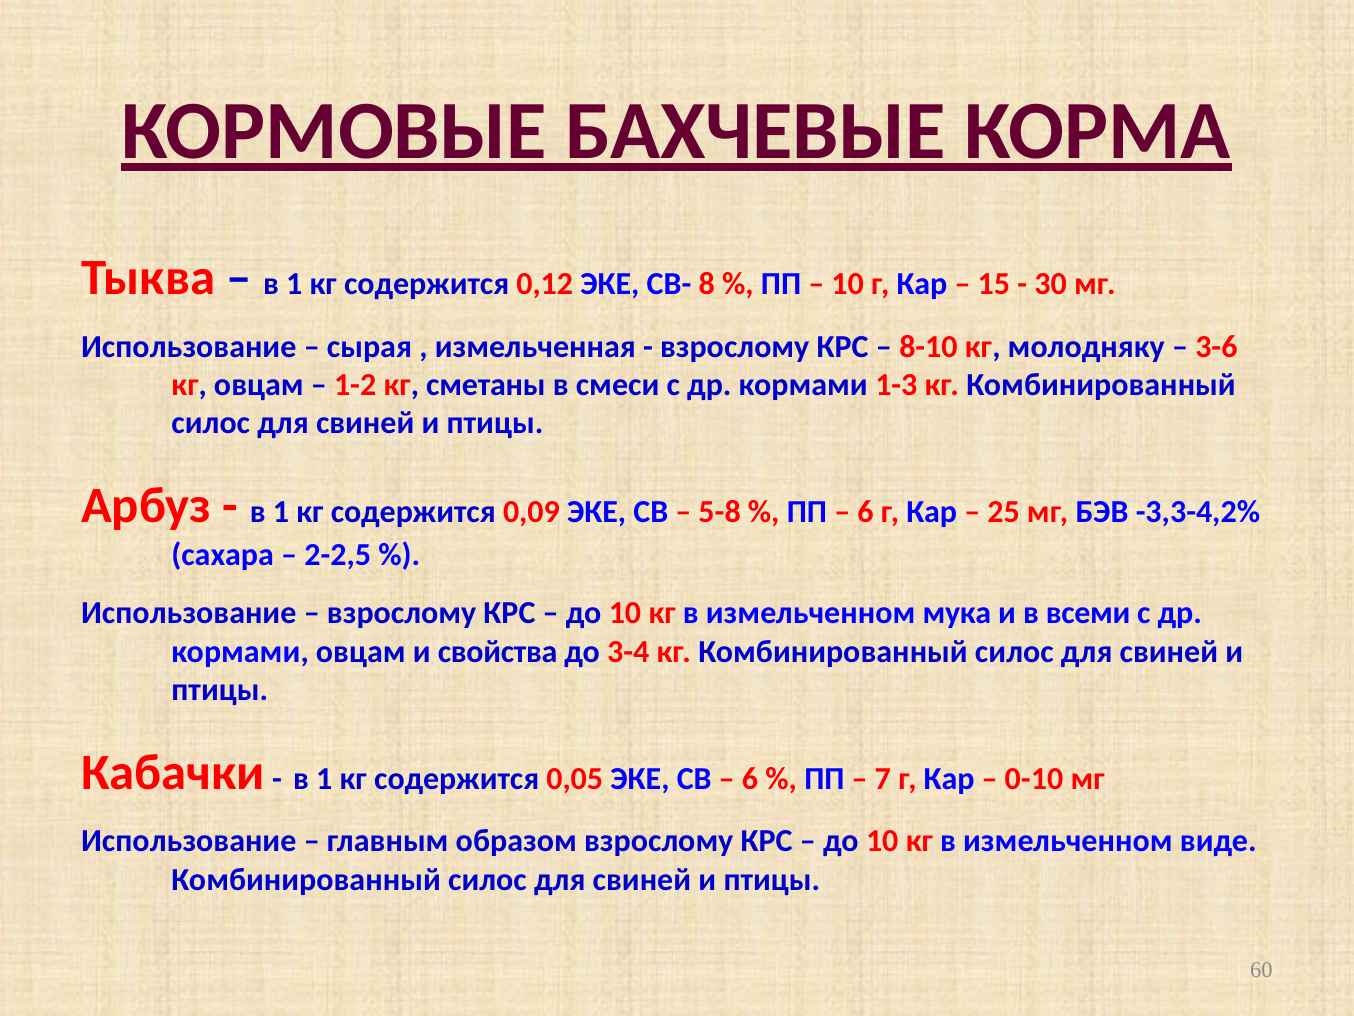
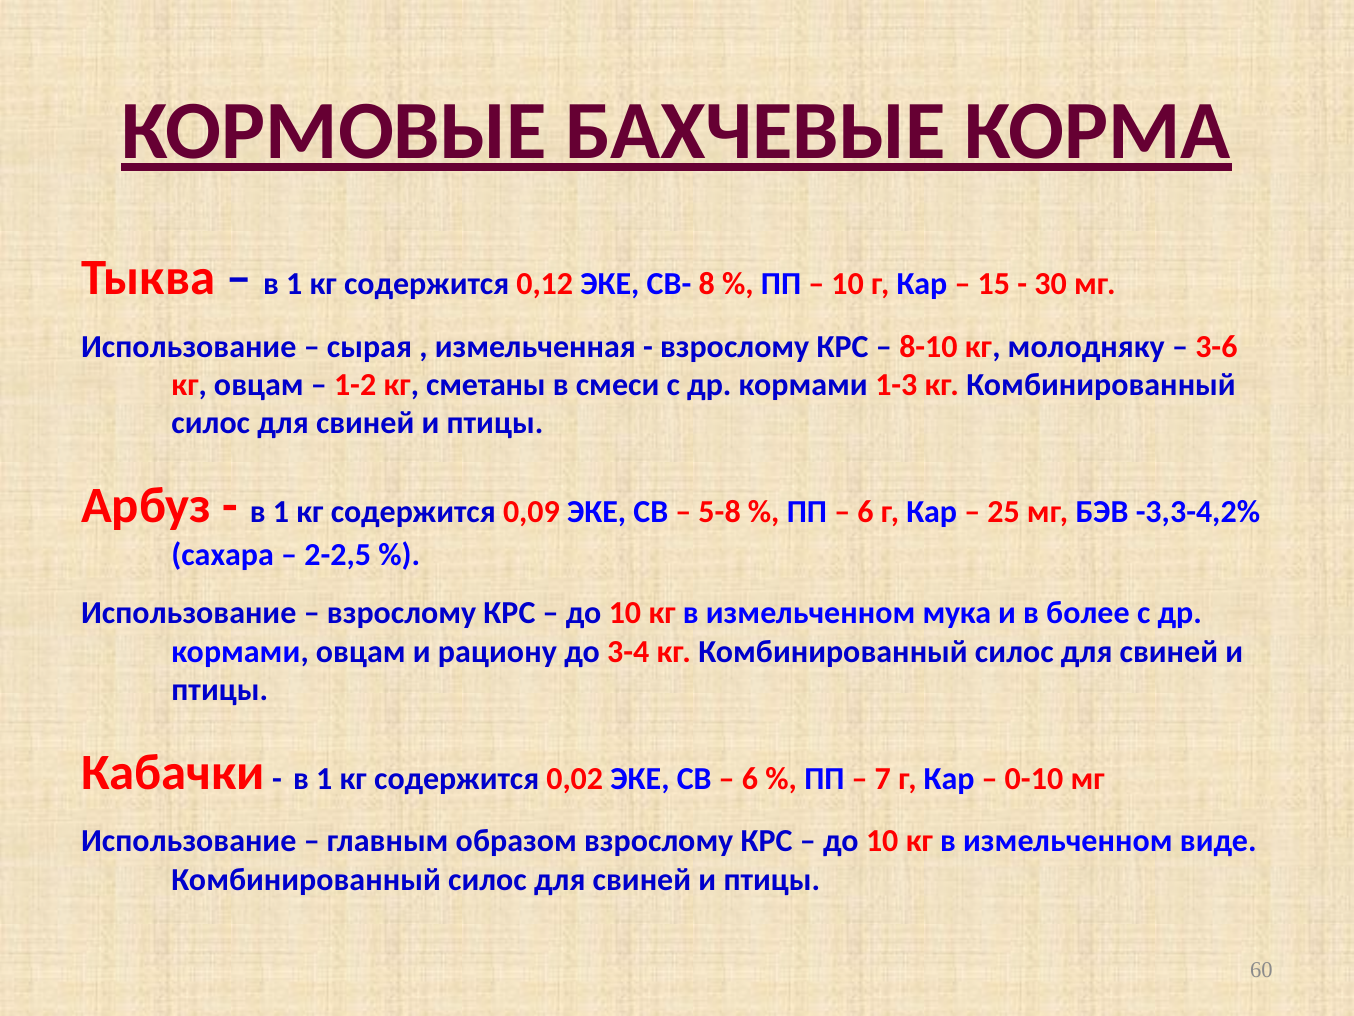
всеми: всеми -> более (1088, 613)
свойства: свойства -> рациону (497, 651)
0,05: 0,05 -> 0,02 (575, 778)
